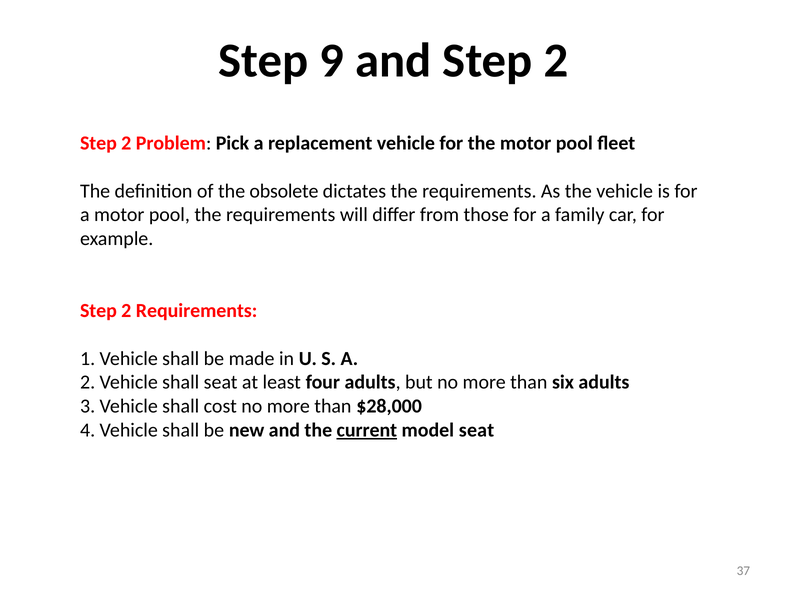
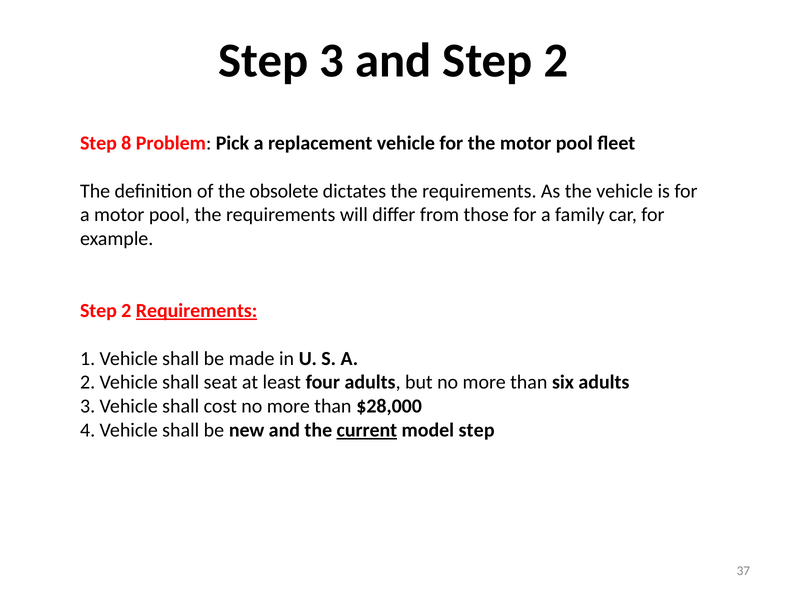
Step 9: 9 -> 3 (332, 61)
2: 2 -> 8 (126, 143)
Requirements underline: none -> present (197, 311)
model seat: seat -> step (477, 431)
